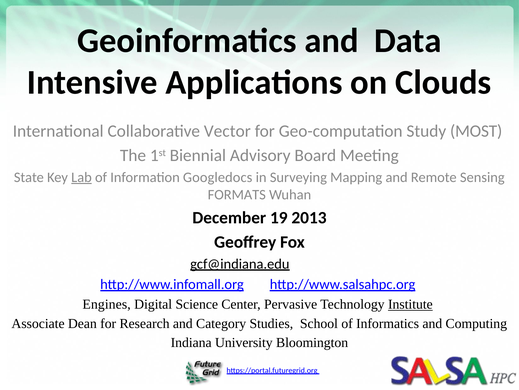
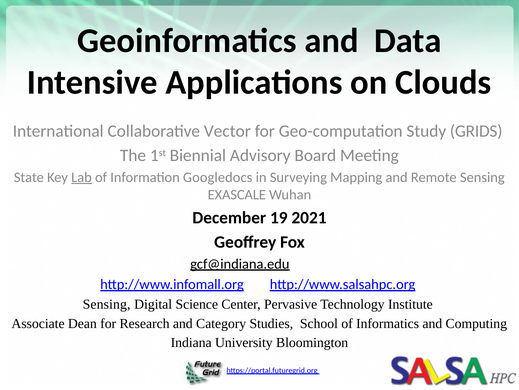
MOST: MOST -> GRIDS (476, 131)
FORMATS: FORMATS -> EXASCALE (237, 194)
2013: 2013 -> 2021 (309, 217)
Engines: Engines -> Sensing (107, 304)
Institute underline: present -> none (410, 304)
